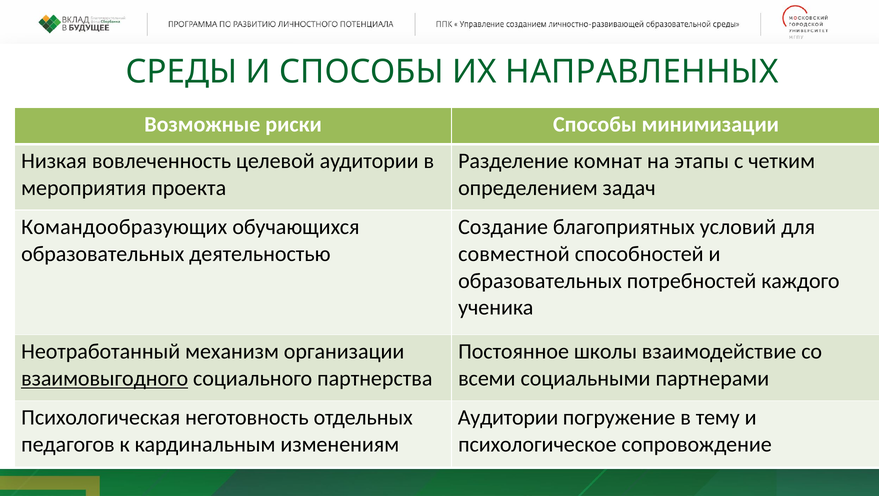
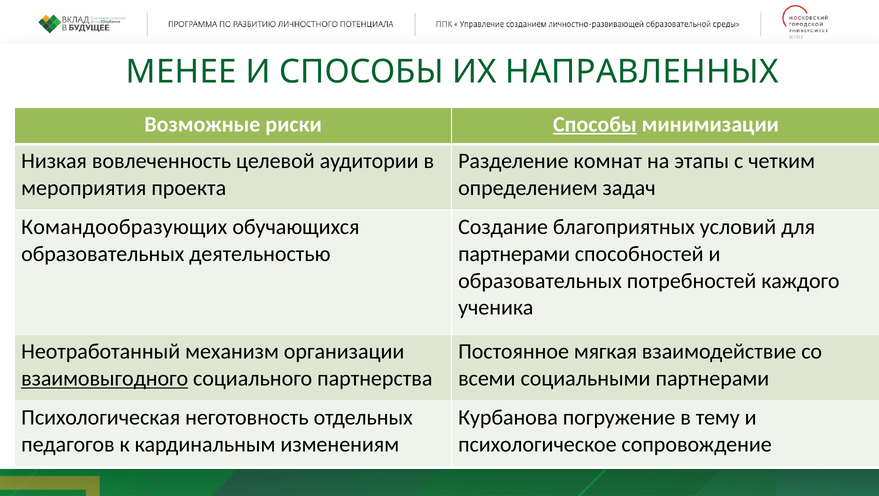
СРЕДЫ: СРЕДЫ -> МЕНЕЕ (181, 72)
Способы underline: none -> present (595, 124)
совместной: совместной -> партнерами (514, 254)
школы: школы -> мягкая (606, 351)
Аудитории: Аудитории -> Курбанова (508, 417)
